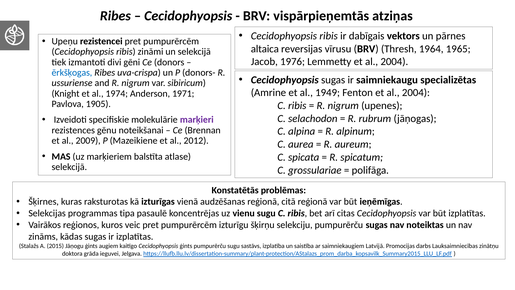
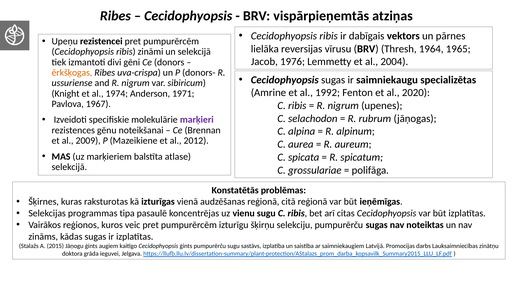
altaica: altaica -> lielāka (265, 49)
ērkšķogas colour: blue -> orange (72, 73)
1949: 1949 -> 1992 (328, 93)
Fenton et al 2004: 2004 -> 2020 (416, 93)
1905: 1905 -> 1967 (98, 104)
